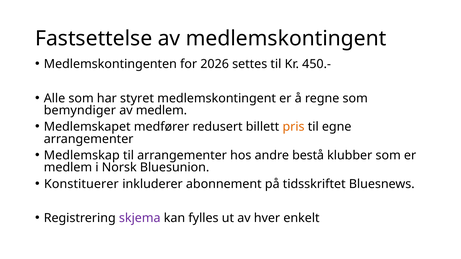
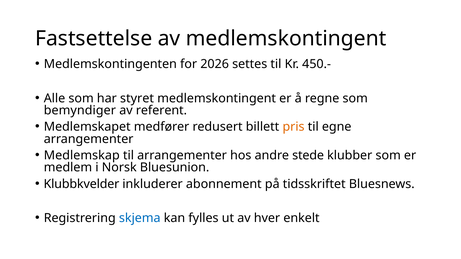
av medlem: medlem -> referent (161, 111)
bestå: bestå -> stede (308, 156)
Konstituerer: Konstituerer -> Klubbkvelder (81, 184)
skjema colour: purple -> blue (140, 218)
